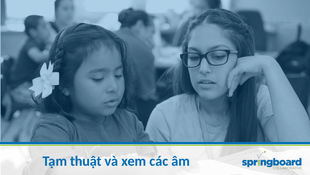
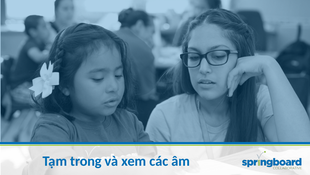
thuật: thuật -> trong (86, 161)
